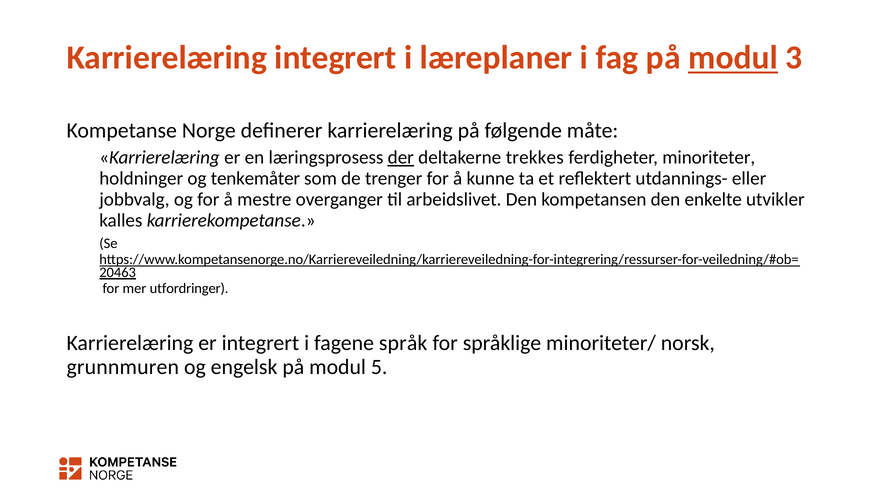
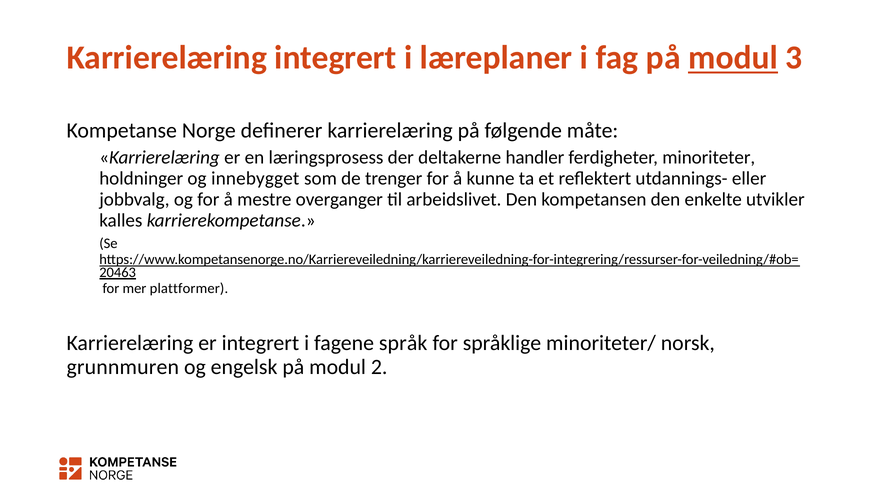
der underline: present -> none (401, 158)
trekkes: trekkes -> handler (535, 158)
tenkemåter: tenkemåter -> innebygget (255, 179)
utfordringer: utfordringer -> plattformer (189, 289)
5: 5 -> 2 (379, 367)
